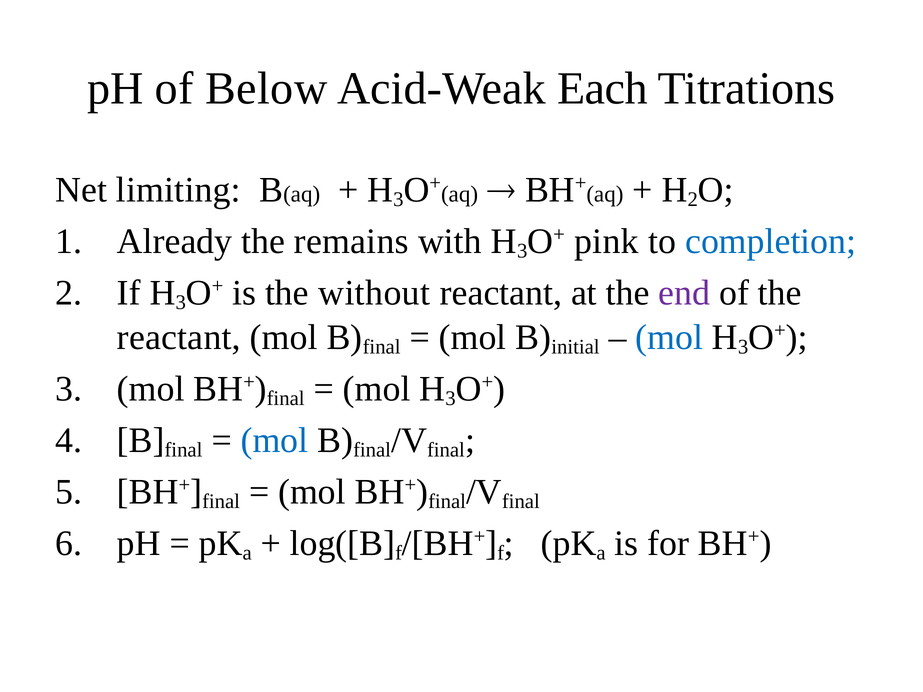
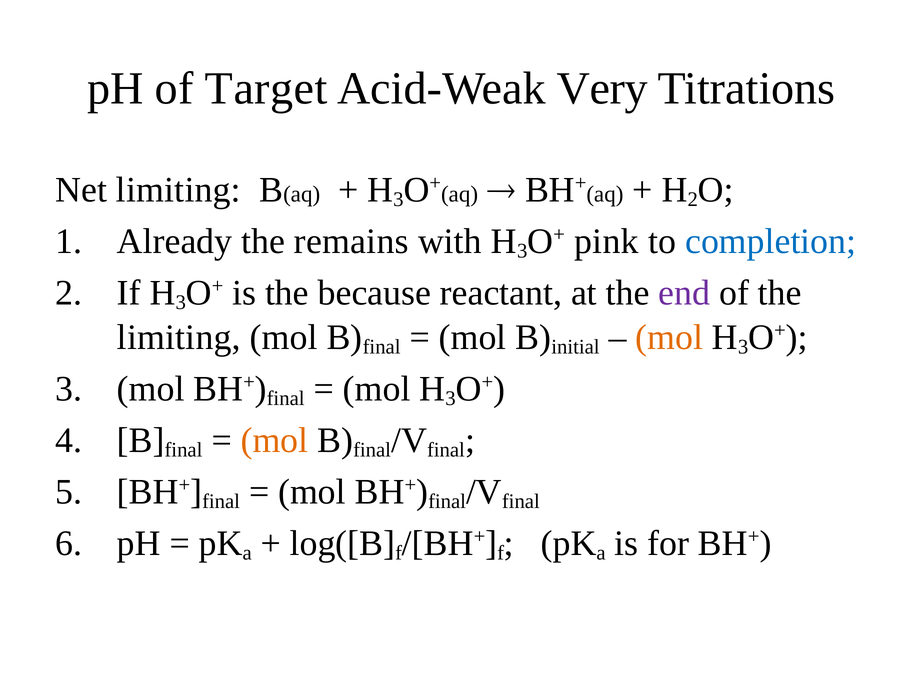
Below: Below -> Target (266, 89)
Each: Each -> Very (602, 89)
without: without -> because (374, 293)
reactant: reactant -> limiting (179, 338)
mol colour: blue -> orange (669, 338)
mol colour: blue -> orange (274, 441)
